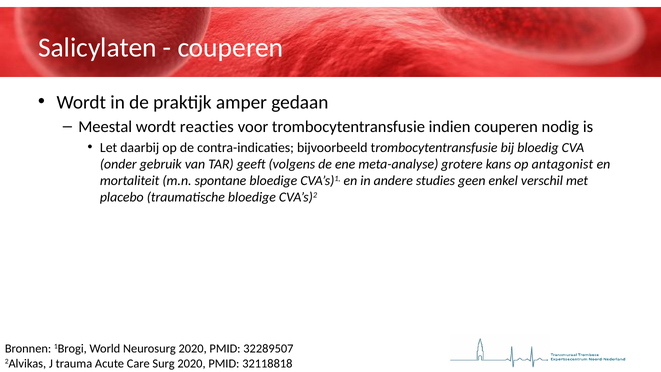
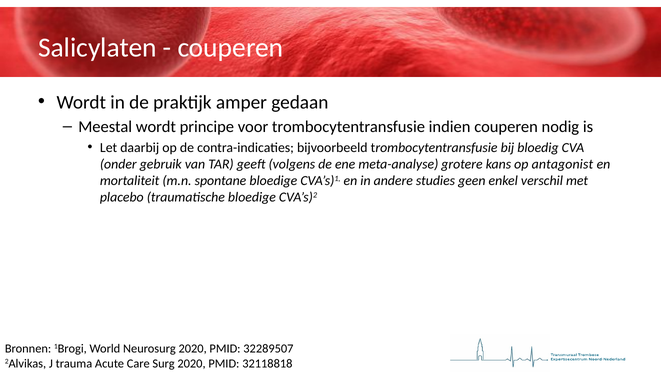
reacties: reacties -> principe (207, 127)
